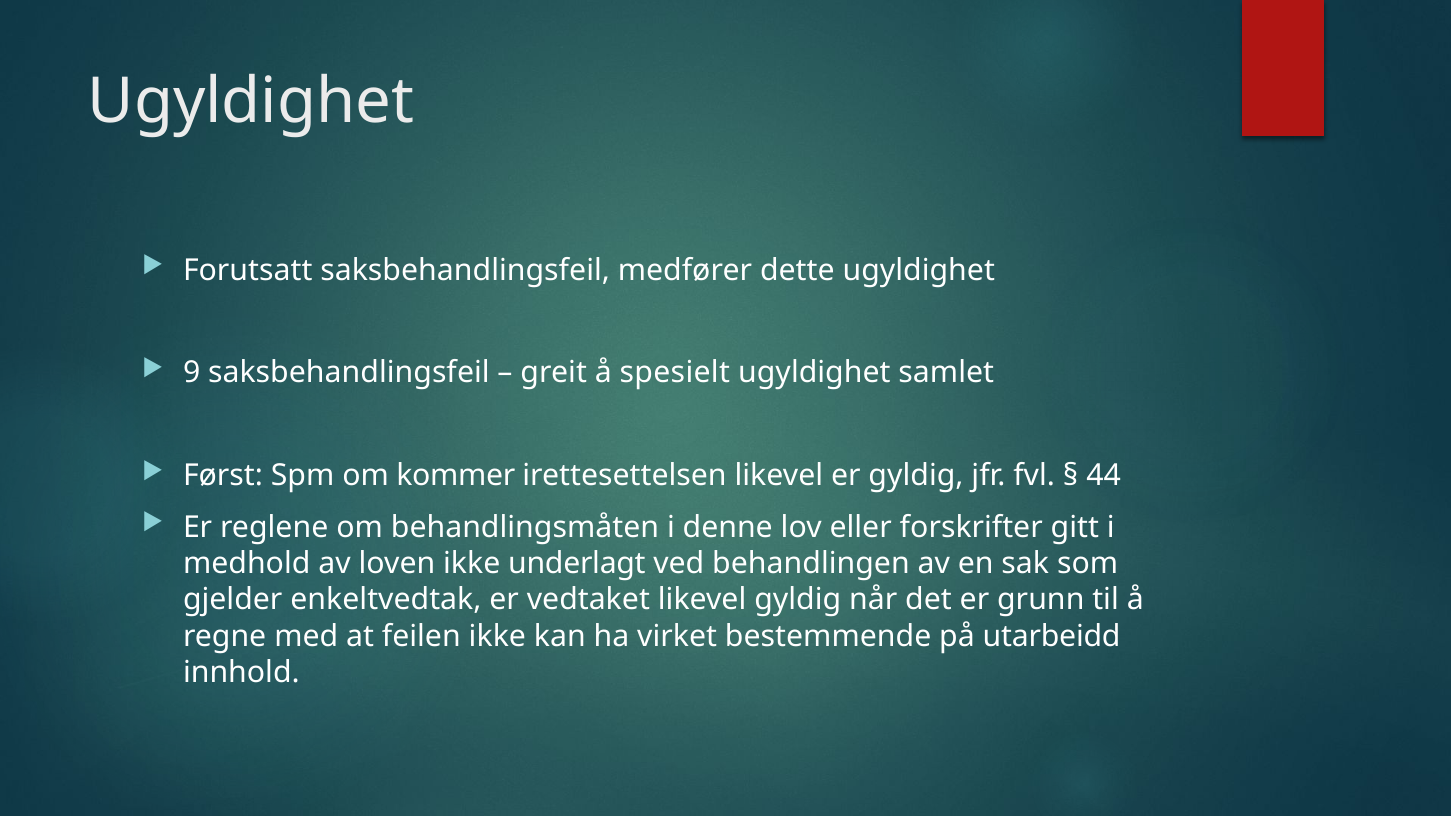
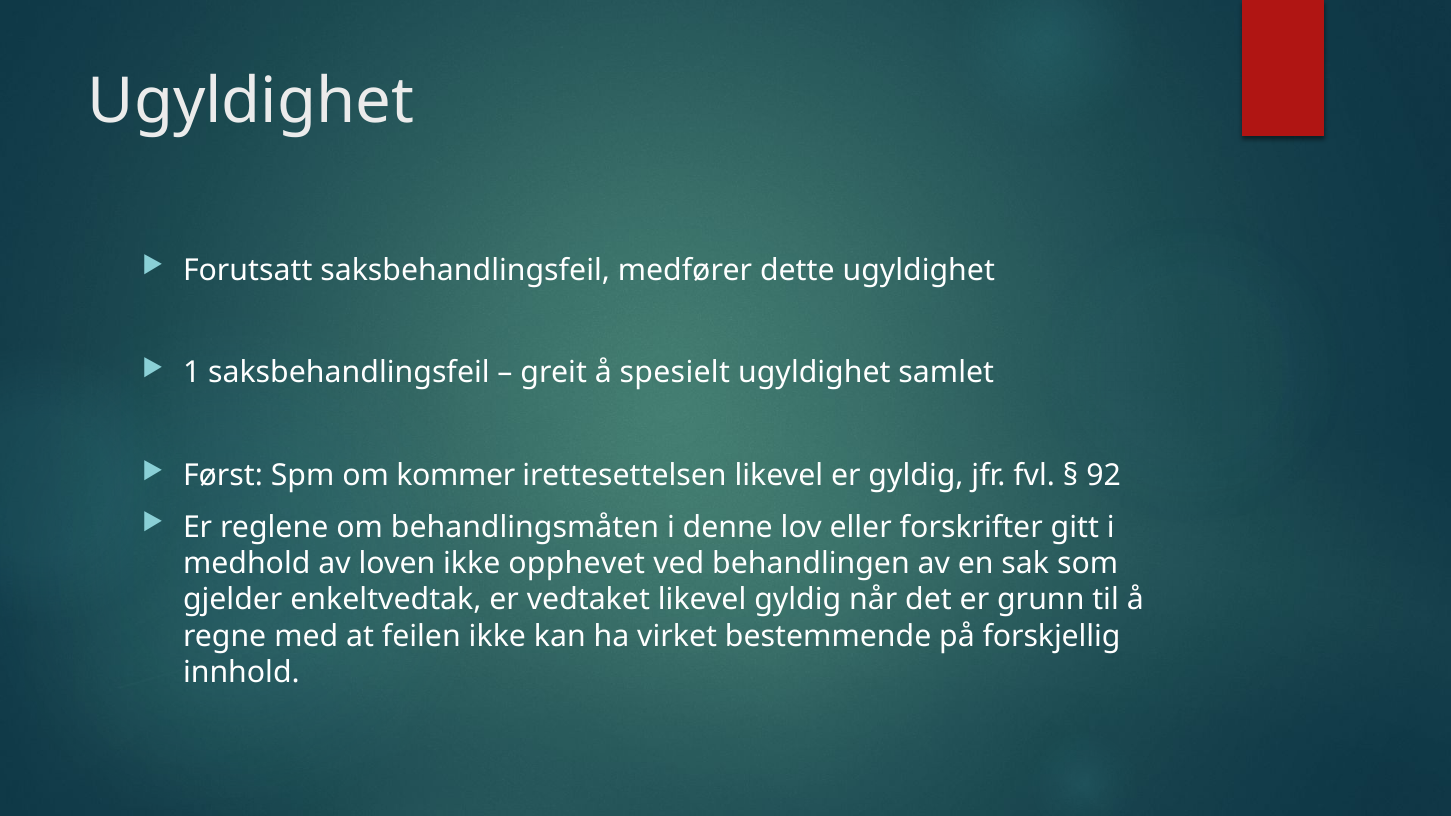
9: 9 -> 1 (192, 373)
44: 44 -> 92 (1104, 476)
underlagt: underlagt -> opphevet (577, 564)
utarbeidd: utarbeidd -> forskjellig (1052, 636)
